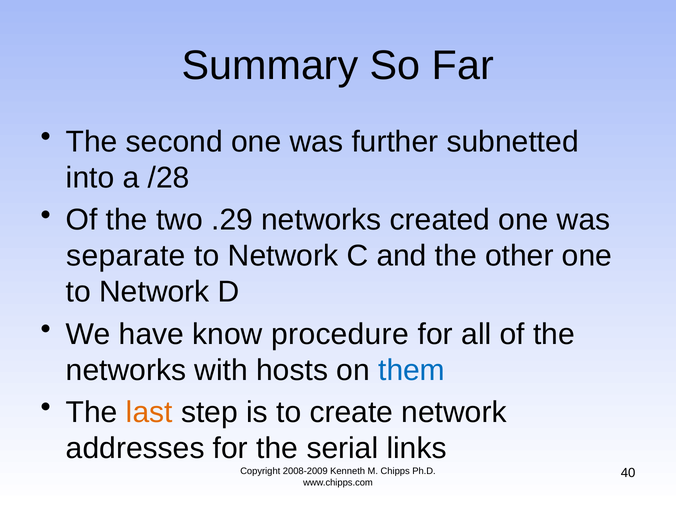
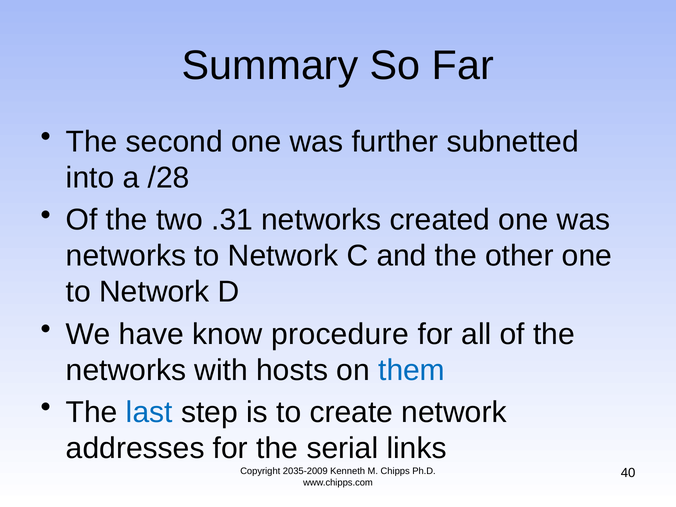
.29: .29 -> .31 (232, 220)
separate: separate -> networks (126, 256)
last colour: orange -> blue (149, 412)
2008-2009: 2008-2009 -> 2035-2009 (305, 471)
